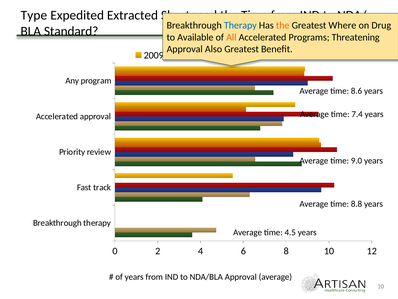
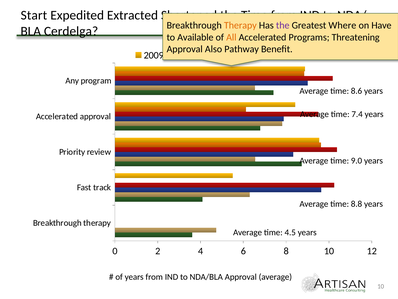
Type: Type -> Start (34, 15)
Therapy colour: blue -> orange (240, 25)
the colour: orange -> purple (283, 25)
Drug: Drug -> Have (381, 25)
Standard: Standard -> Cerdelga (71, 31)
Also Greatest: Greatest -> Pathway (242, 49)
